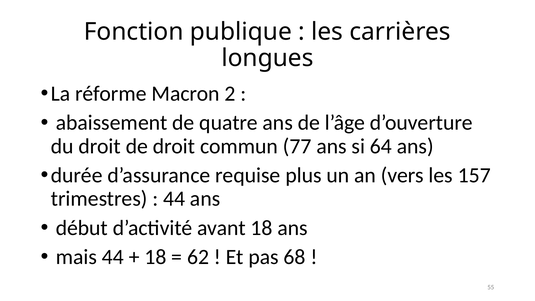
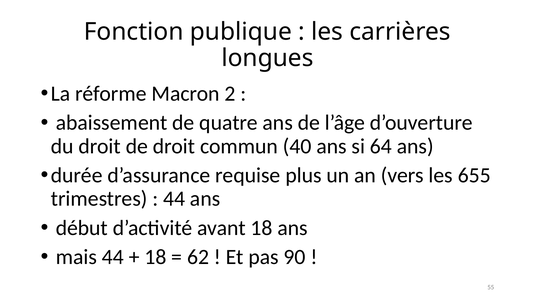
77: 77 -> 40 (297, 146)
157: 157 -> 655 (474, 175)
68: 68 -> 90 (295, 257)
